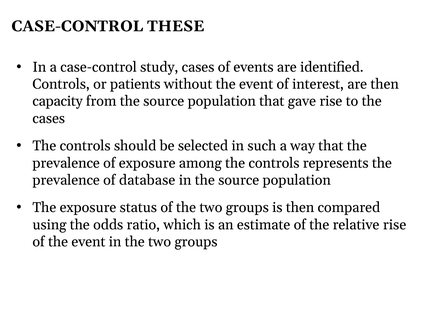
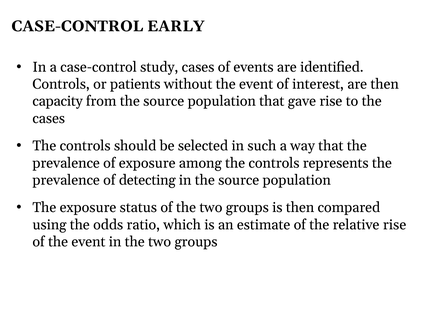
THESE: THESE -> EARLY (176, 26)
database: database -> detecting (147, 180)
